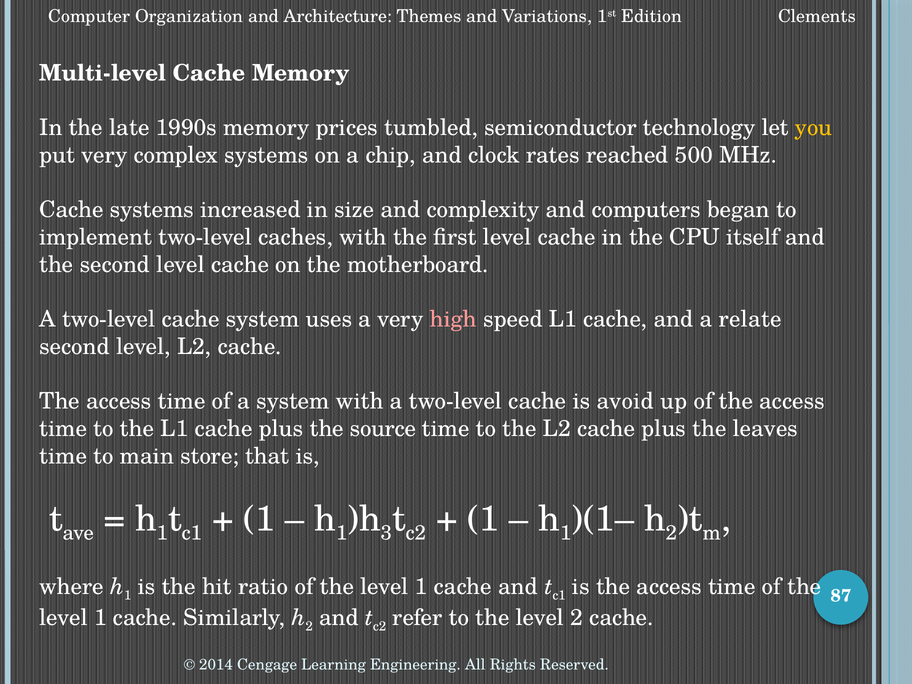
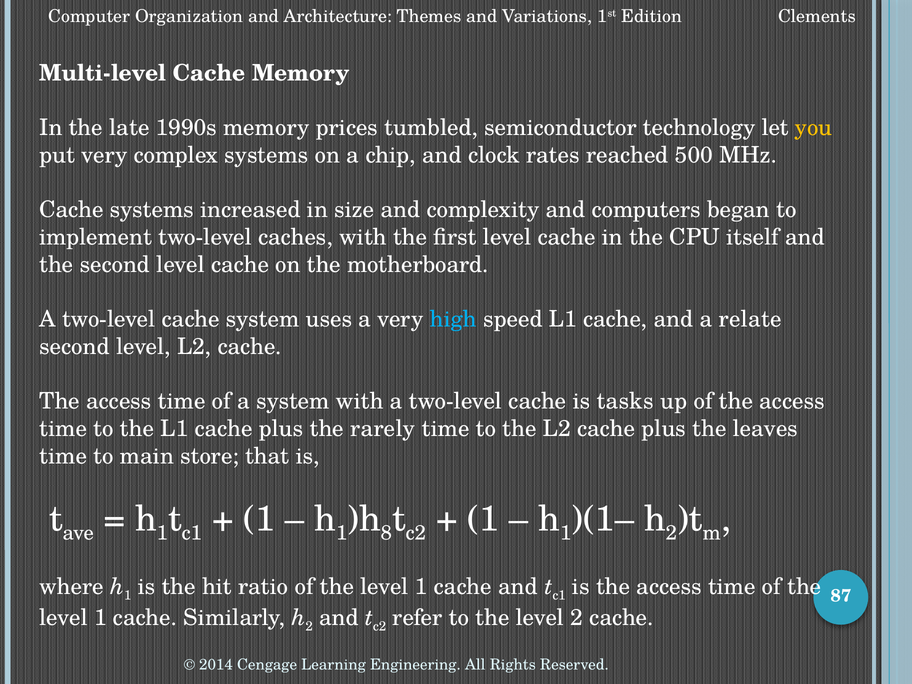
high colour: pink -> light blue (453, 319)
avoid: avoid -> tasks (625, 401)
source: source -> rarely (383, 429)
3: 3 -> 8 (386, 533)
